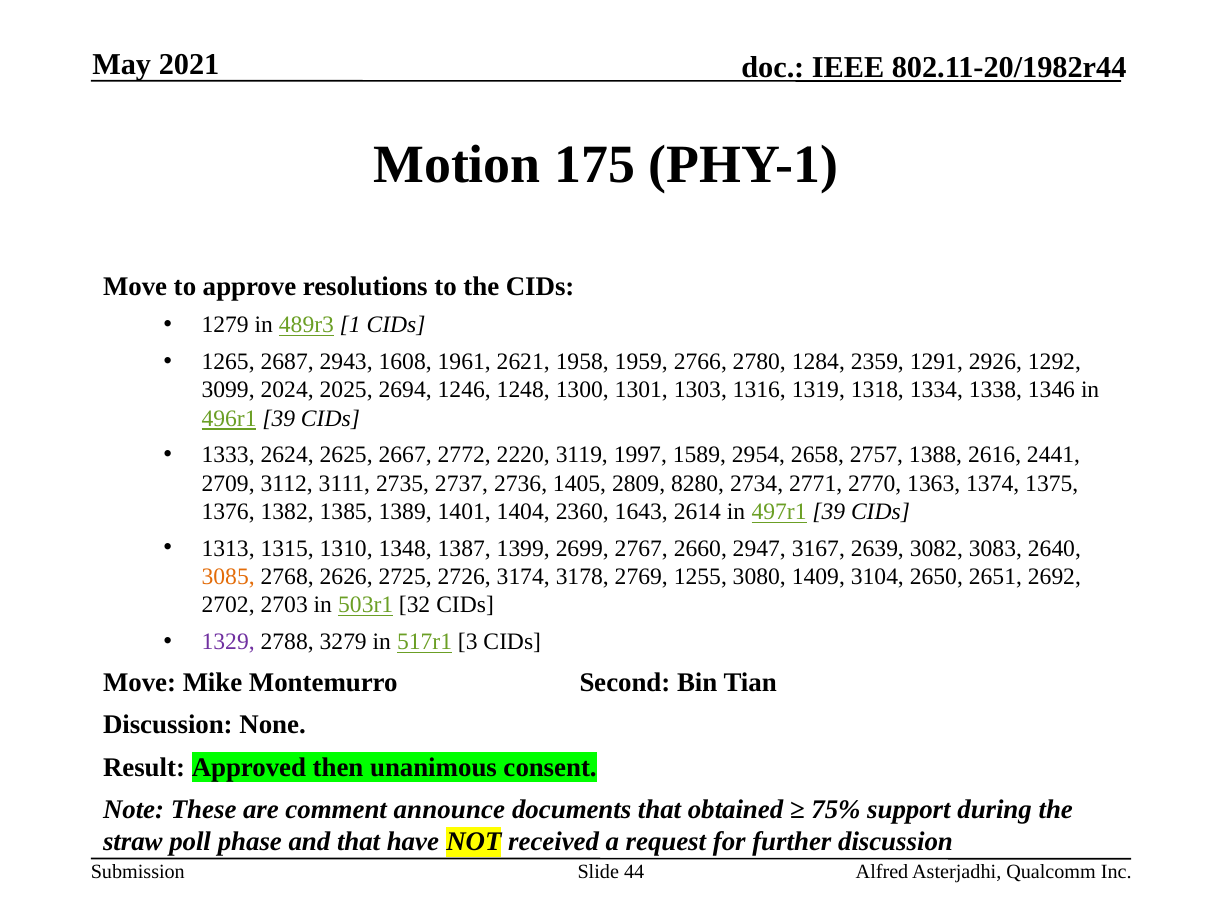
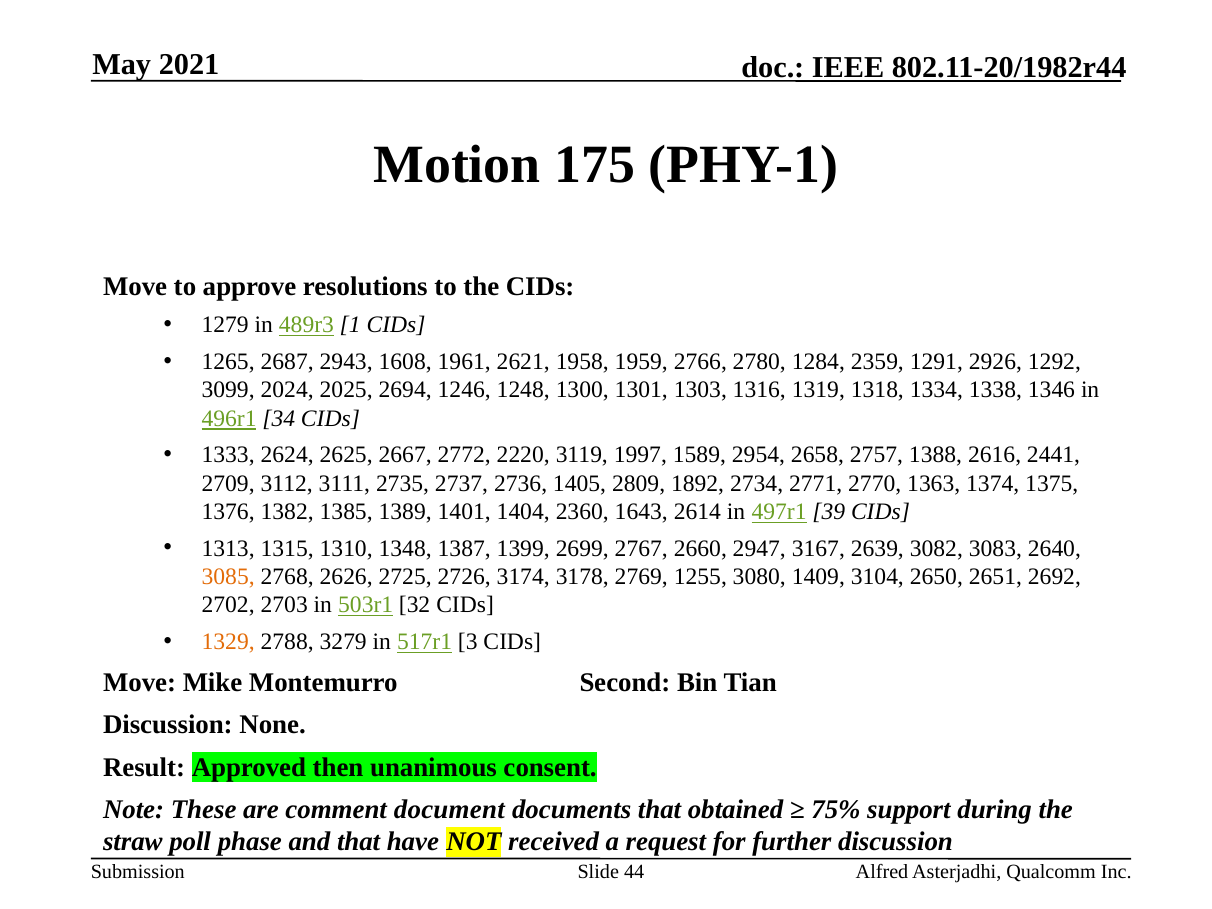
496r1 39: 39 -> 34 (279, 418)
8280: 8280 -> 1892 (698, 483)
1329 colour: purple -> orange (228, 642)
announce: announce -> document (449, 810)
